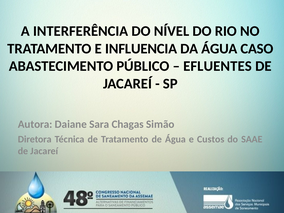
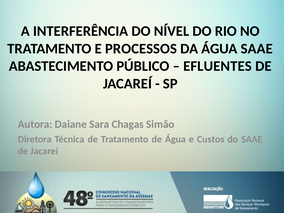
INFLUENCIA: INFLUENCIA -> PROCESSOS (141, 49)
ÁGUA CASO: CASO -> SAAE (257, 49)
